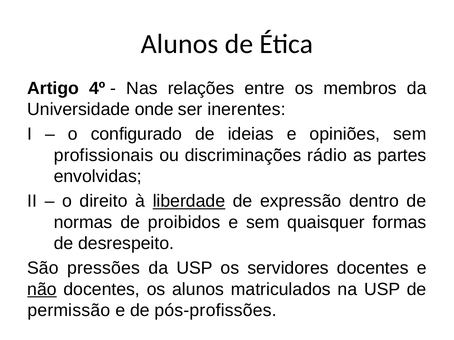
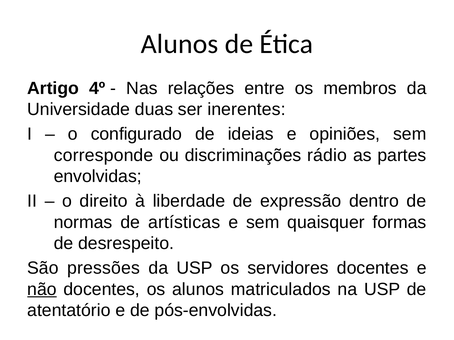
onde: onde -> duas (154, 110)
profissionais: profissionais -> corresponde (104, 155)
liberdade underline: present -> none (189, 201)
proibidos: proibidos -> artísticas (184, 223)
permissão: permissão -> atentatório (69, 311)
pós-profissões: pós-profissões -> pós-envolvidas (216, 311)
